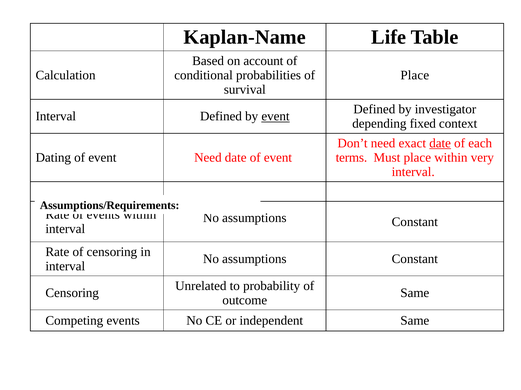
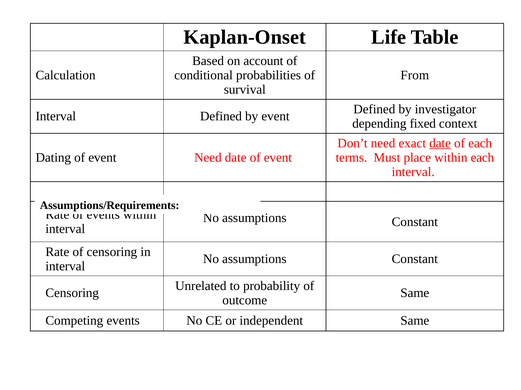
Kaplan-Name: Kaplan-Name -> Kaplan-Onset (245, 37)
Place: Place -> From (415, 75)
event underline: present -> none (276, 117)
within very: very -> each (482, 158)
